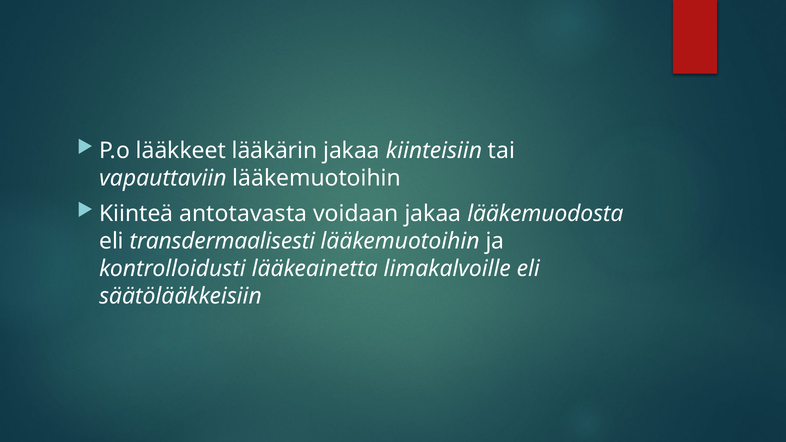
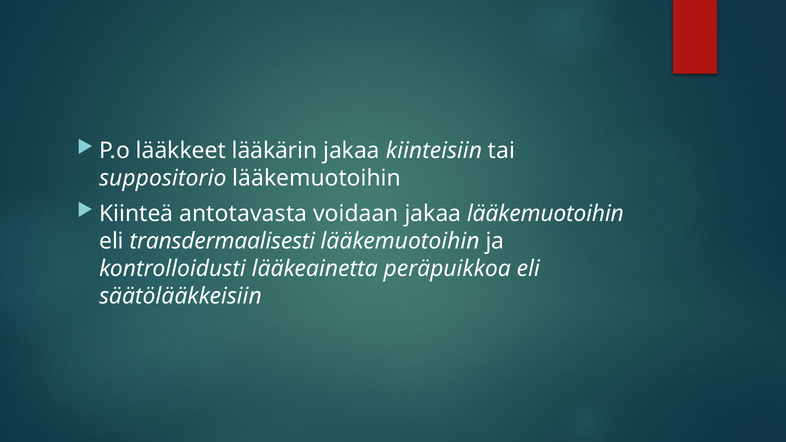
vapauttaviin: vapauttaviin -> suppositorio (163, 178)
jakaa lääkemuodosta: lääkemuodosta -> lääkemuotoihin (545, 214)
limakalvoille: limakalvoille -> peräpuikkoa (447, 269)
